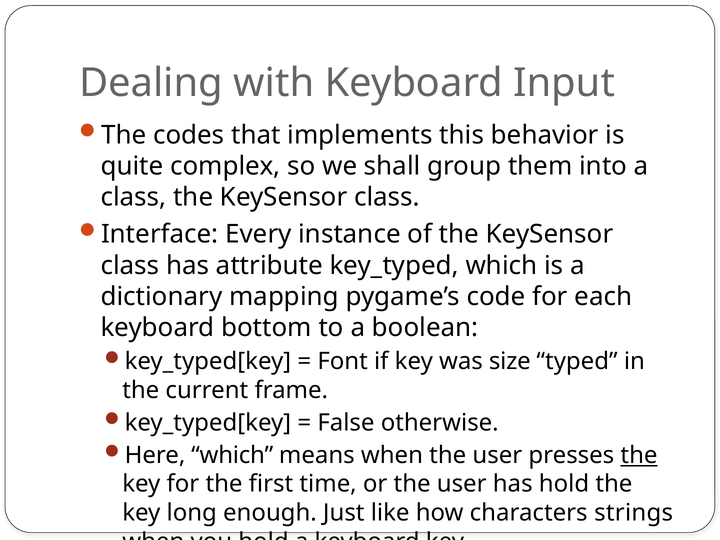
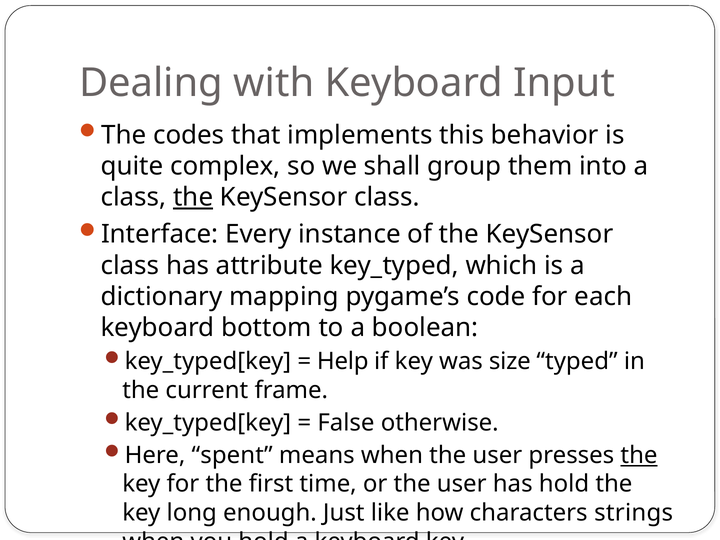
the underline: none -> present (193, 197)
Font: Font -> Help (343, 361)
Here which: which -> spent (232, 455)
